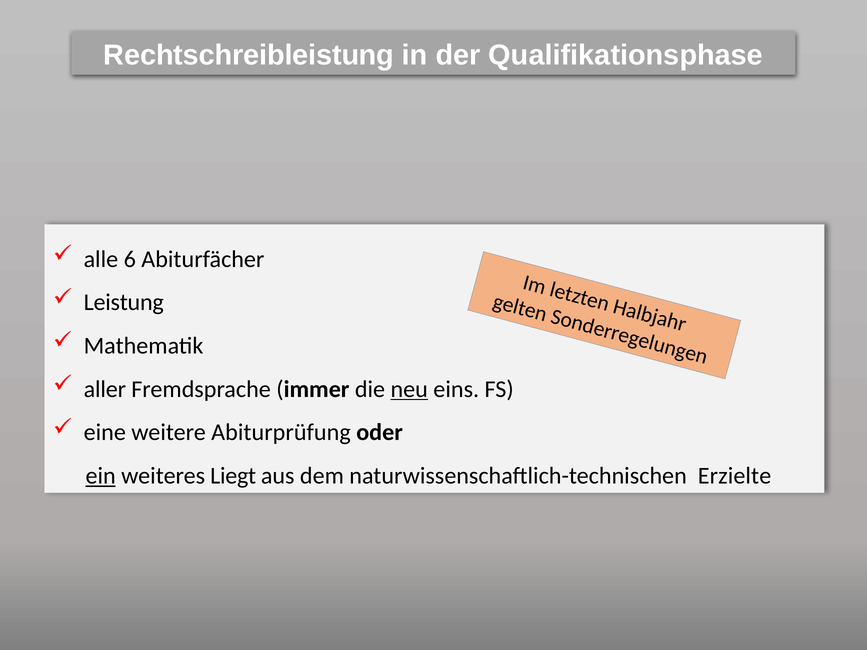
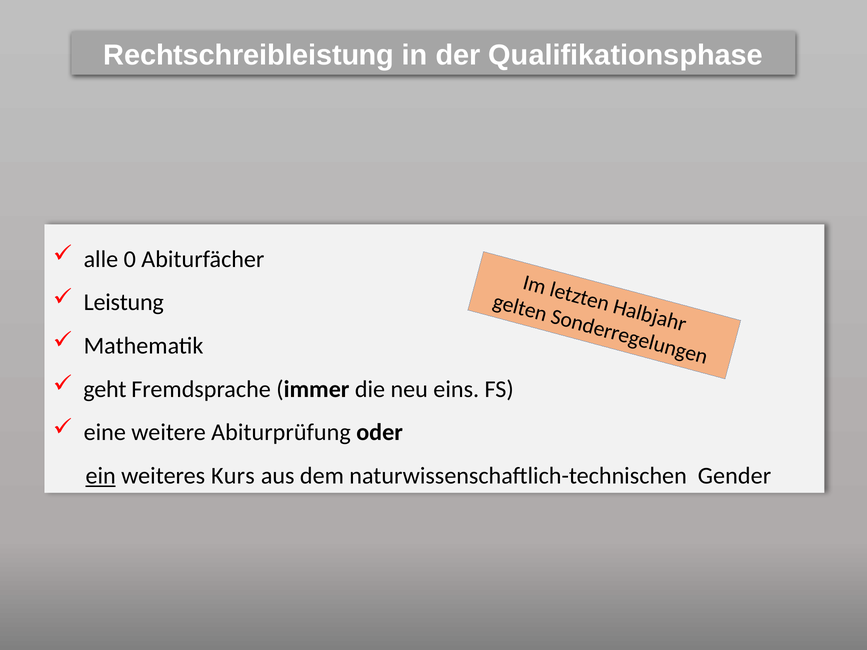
6: 6 -> 0 (130, 259)
aller: aller -> geht (105, 389)
neu underline: present -> none (409, 389)
Liegt: Liegt -> Kurs (233, 476)
Erzielte: Erzielte -> Gender (734, 476)
